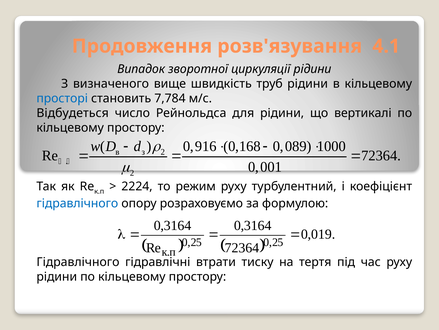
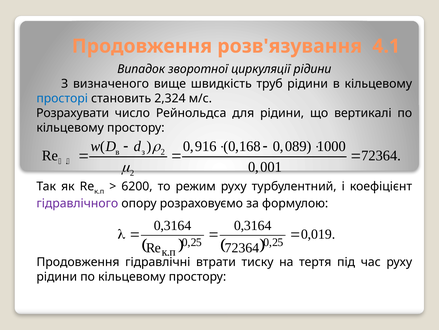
7,784: 7,784 -> 2,324 (170, 98)
Відбудеться: Відбудеться -> Розрахувати (73, 113)
2224: 2224 -> 6200 (137, 186)
гідравлічного colour: blue -> purple (77, 203)
Гідравлічного: Гідравлічного -> Продовження (78, 261)
